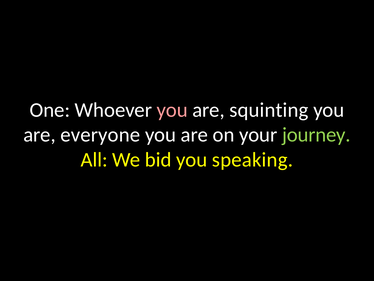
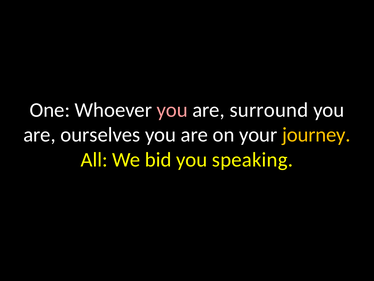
squinting: squinting -> surround (269, 110)
everyone: everyone -> ourselves (100, 135)
journey colour: light green -> yellow (316, 135)
